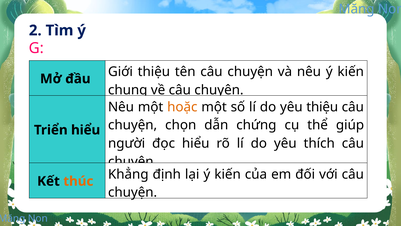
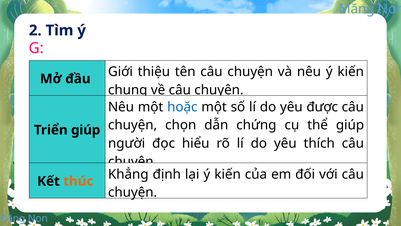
hoặc colour: orange -> blue (182, 107)
yêu thiệu: thiệu -> được (322, 107)
Triển hiểu: hiểu -> giúp (86, 130)
